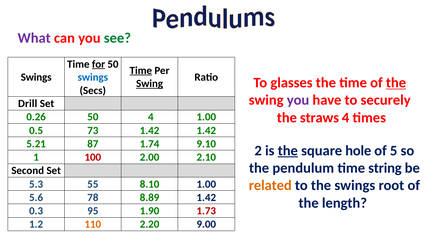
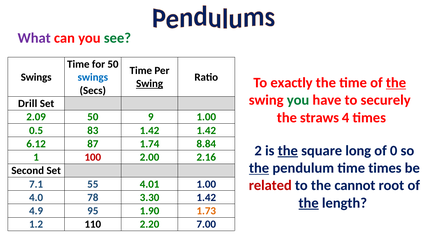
for underline: present -> none (99, 64)
Time underline: present -> none (141, 71)
glasses: glasses -> exactly (292, 83)
you colour: purple -> green (298, 100)
0.26: 0.26 -> 2.09 (36, 117)
50 4: 4 -> 9 (151, 117)
73: 73 -> 83 (93, 131)
5.21: 5.21 -> 6.12 (36, 144)
9.10: 9.10 -> 8.84 (206, 144)
hole: hole -> long (358, 151)
5: 5 -> 0 (394, 151)
2.10: 2.10 -> 2.16 (206, 157)
the underline: none -> present (259, 168)
time string: string -> times (385, 168)
related colour: orange -> red (270, 186)
the swings: swings -> cannot (355, 186)
5.3: 5.3 -> 7.1 (36, 184)
8.10: 8.10 -> 4.01 (150, 184)
5.6: 5.6 -> 4.0 (36, 198)
8.89: 8.89 -> 3.30 (150, 198)
the underline: none -> present (309, 203)
0.3: 0.3 -> 4.9 (36, 211)
1.73 colour: red -> orange (206, 211)
110 colour: orange -> black (93, 225)
9.00: 9.00 -> 7.00 (206, 225)
